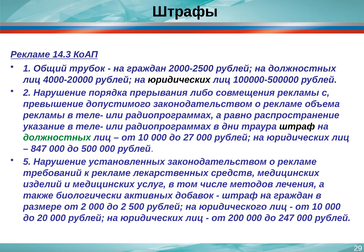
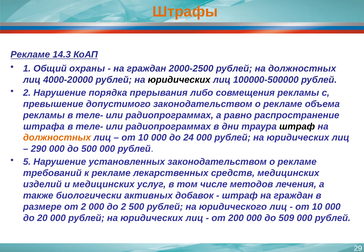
Штрафы colour: black -> orange (185, 12)
трубок: трубок -> охраны (87, 69)
указание: указание -> штрафа (44, 126)
должностных colour: green -> orange (57, 138)
27: 27 -> 24 (189, 138)
847: 847 -> 290 (39, 149)
247: 247 -> 509 (286, 218)
